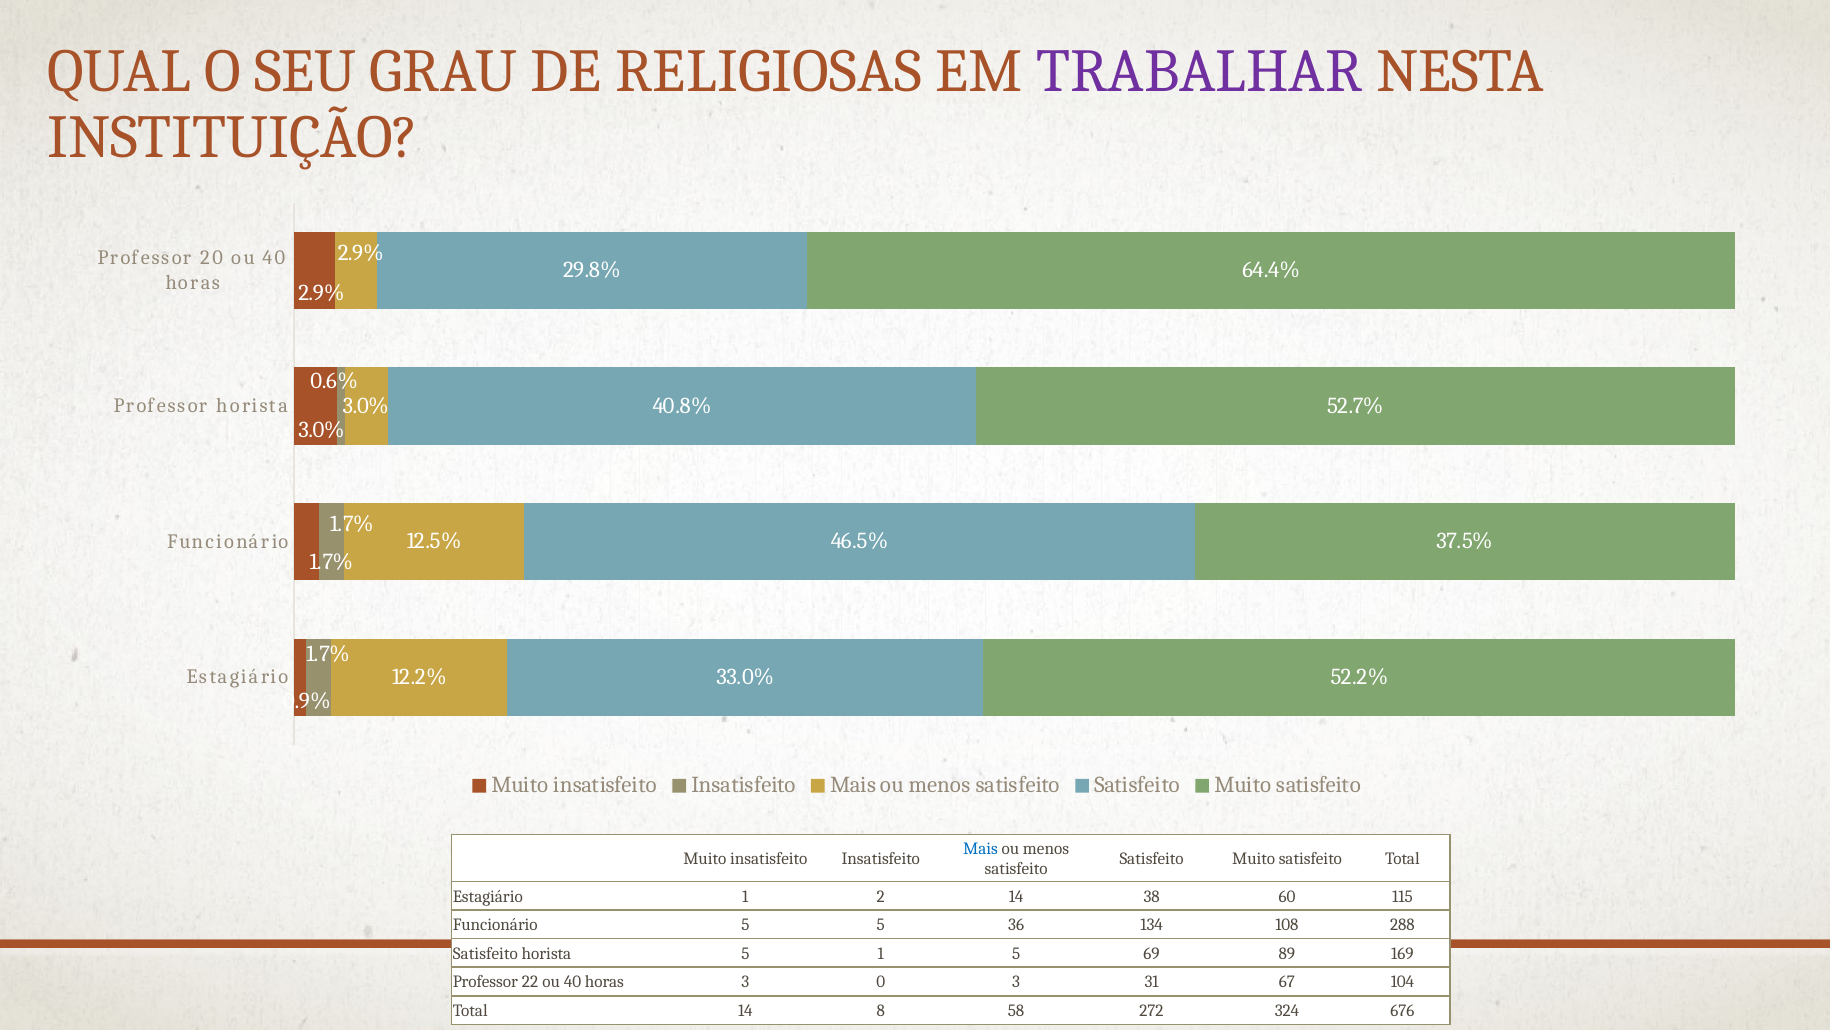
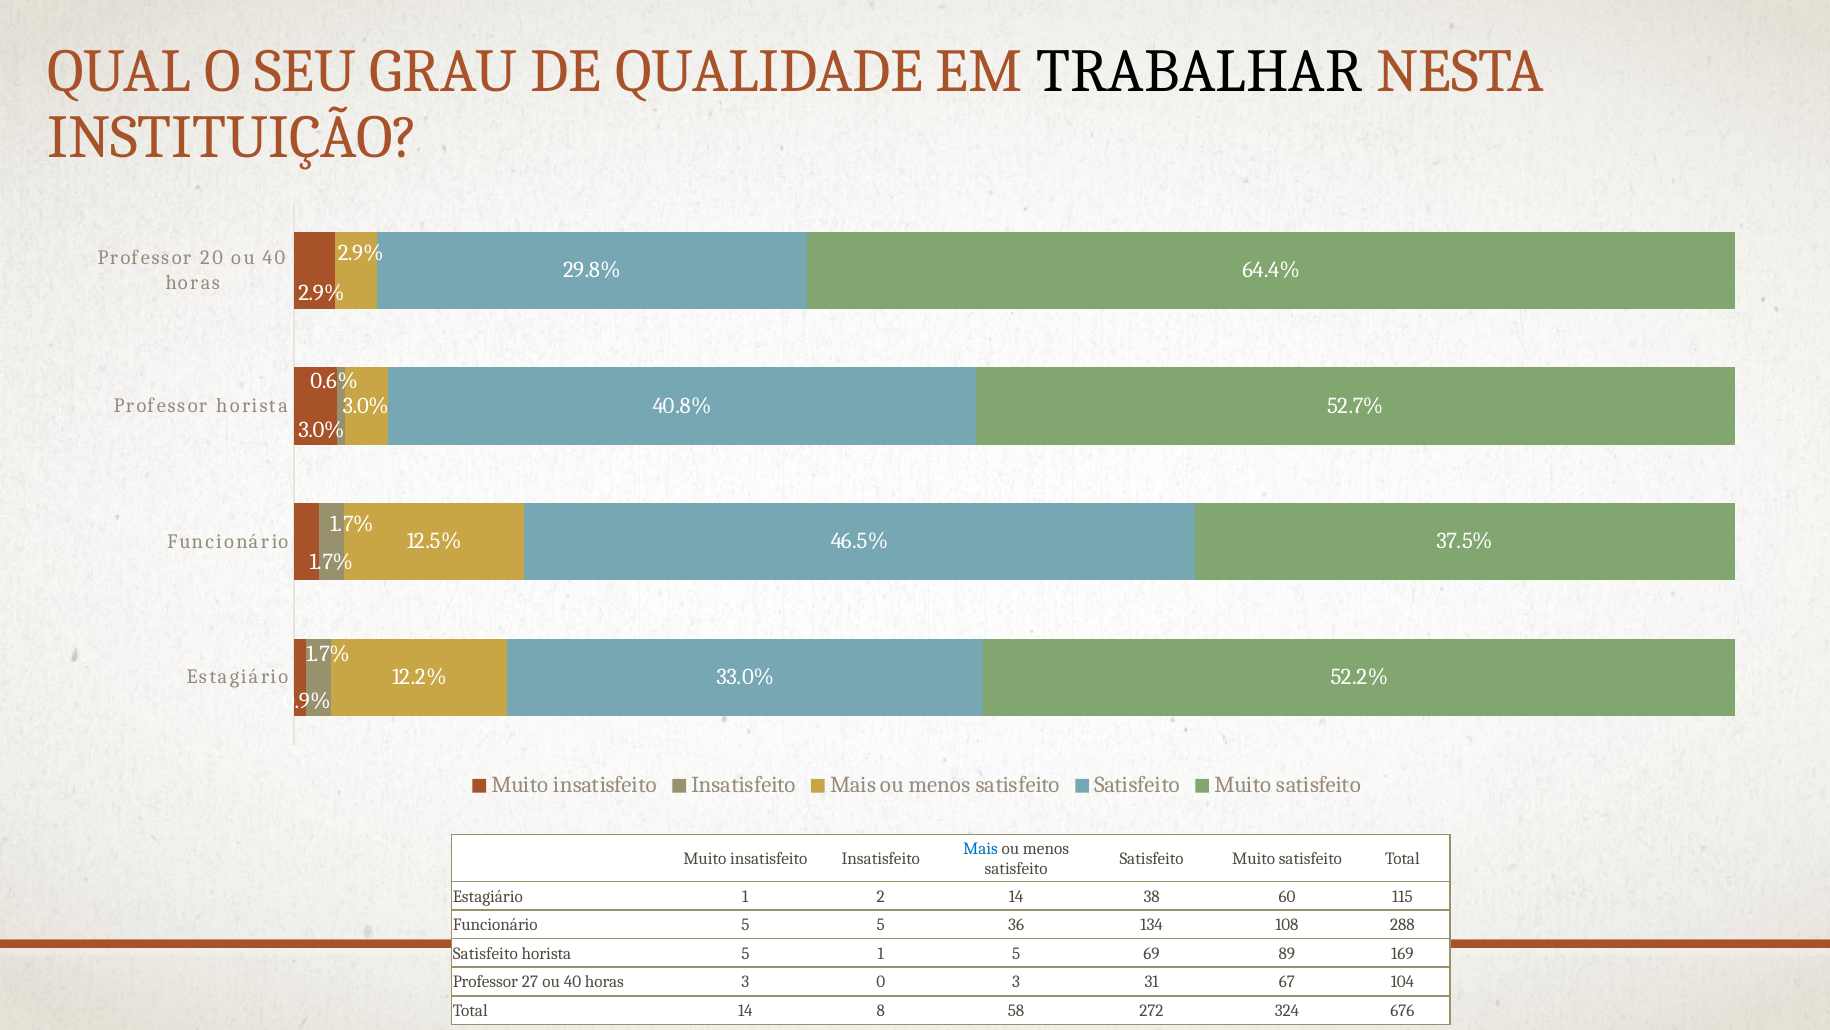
RELIGIOSAS: RELIGIOSAS -> QUALIDADE (769, 71)
TRABALHAR colour: purple -> black (1200, 71)
22: 22 -> 27 (530, 982)
